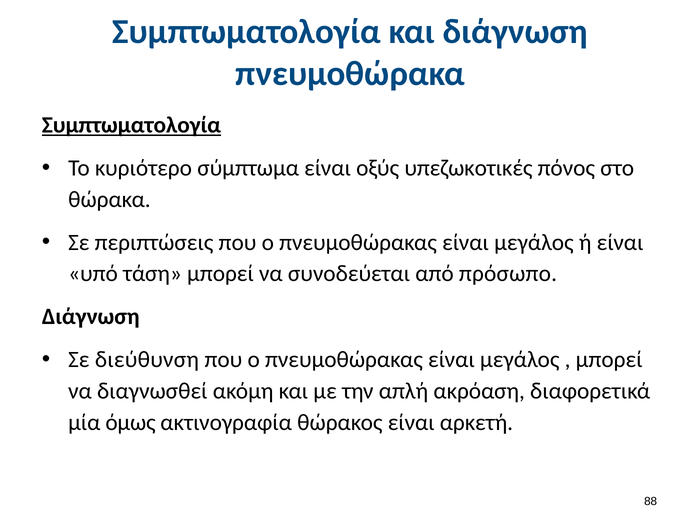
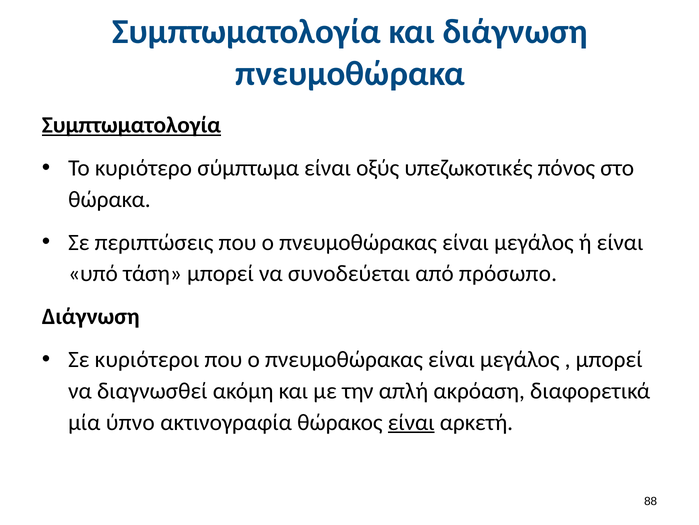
διεύθυνση: διεύθυνση -> κυριότεροι (147, 359)
όμως: όμως -> ύπνο (130, 422)
είναι underline: none -> present (411, 422)
